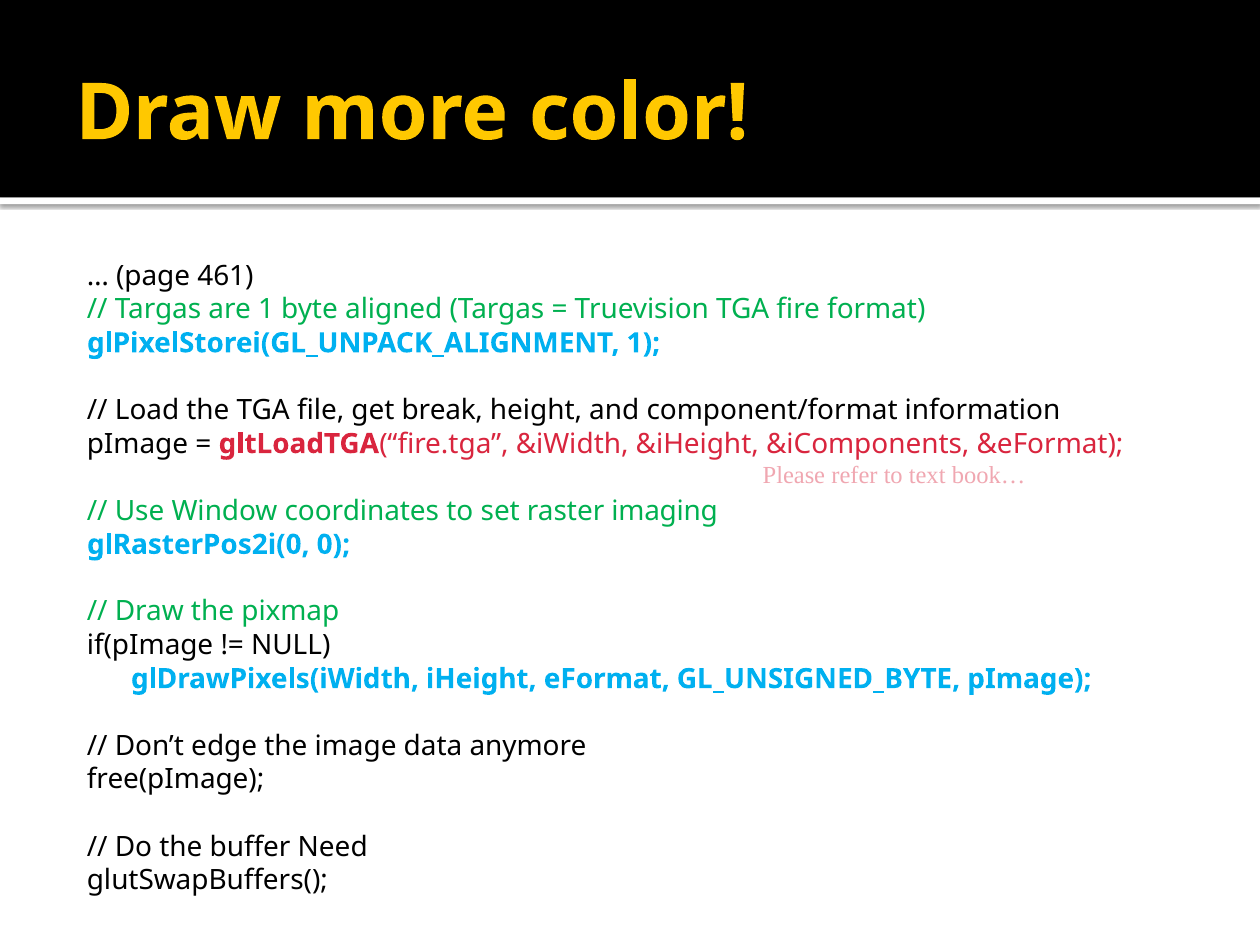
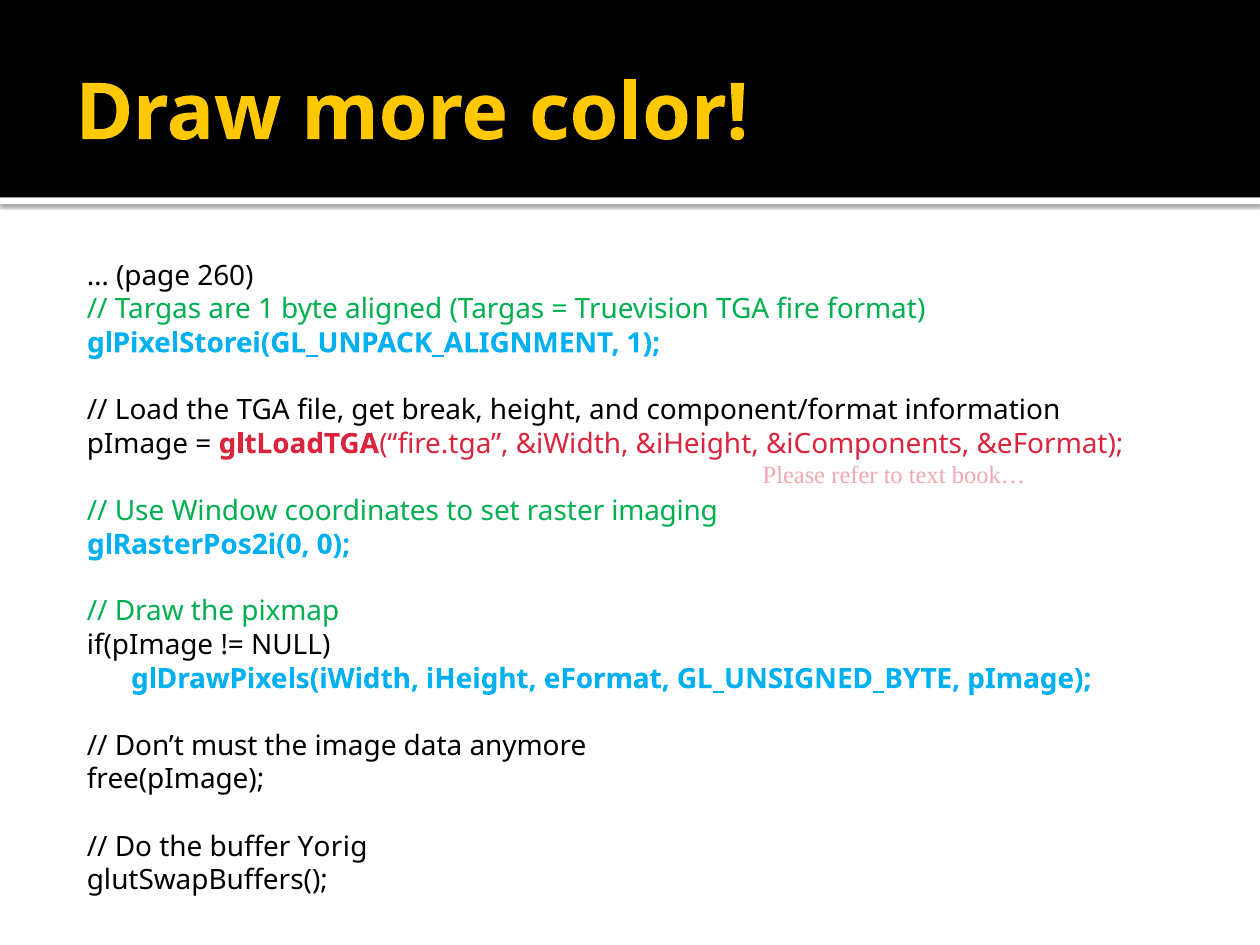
461: 461 -> 260 (225, 276)
edge: edge -> must (224, 746)
Need: Need -> Yorig (333, 847)
